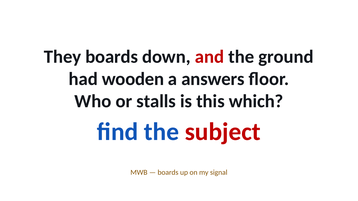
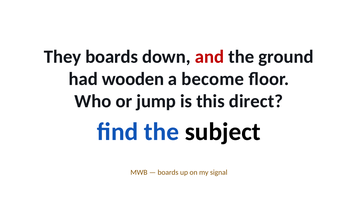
answers: answers -> become (213, 79)
stalls: stalls -> jump (156, 102)
which: which -> direct (256, 102)
subject colour: red -> black (223, 132)
